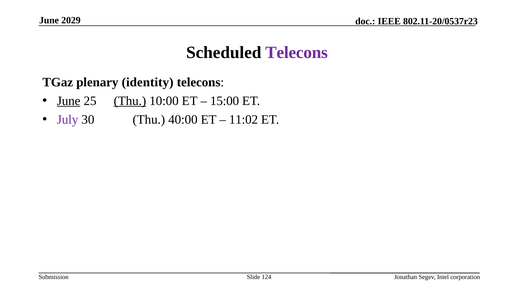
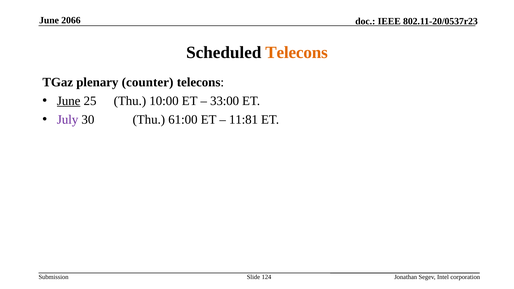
2029: 2029 -> 2066 (71, 20)
Telecons colour: purple -> orange (297, 53)
identity: identity -> counter (148, 82)
Thu underline: present -> none (130, 101)
15:00: 15:00 -> 33:00 (225, 101)
40:00: 40:00 -> 61:00 (183, 120)
11:02: 11:02 -> 11:81 (244, 120)
